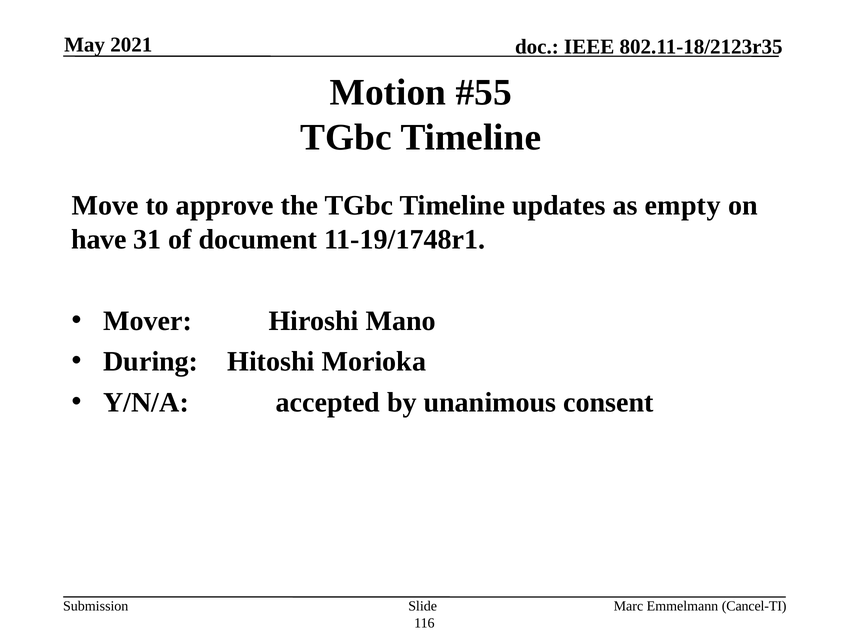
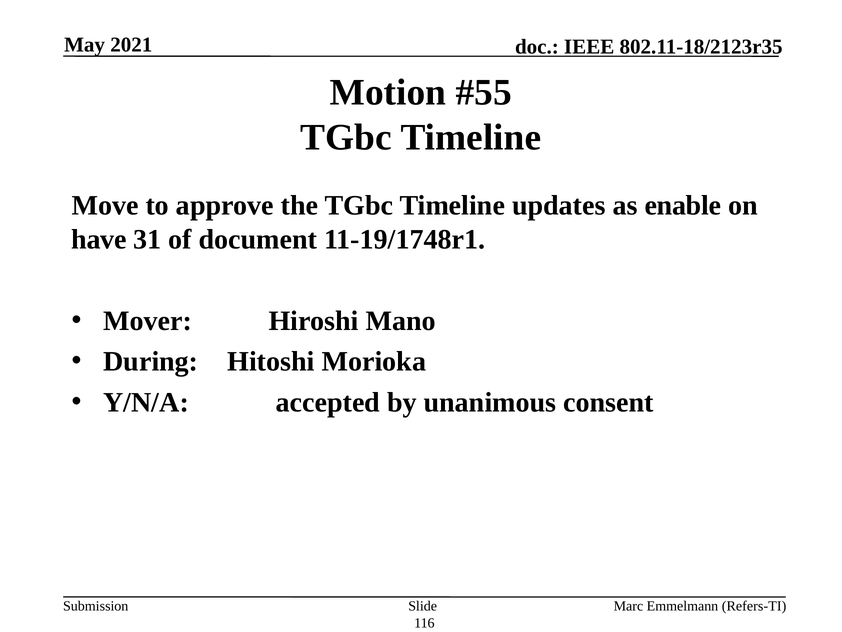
empty: empty -> enable (683, 205)
Cancel-TI: Cancel-TI -> Refers-TI (754, 606)
